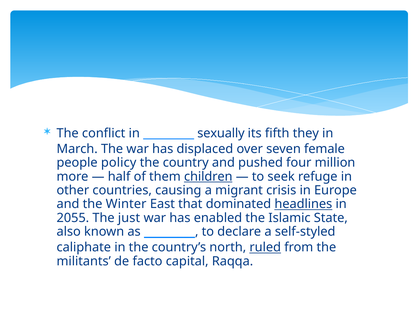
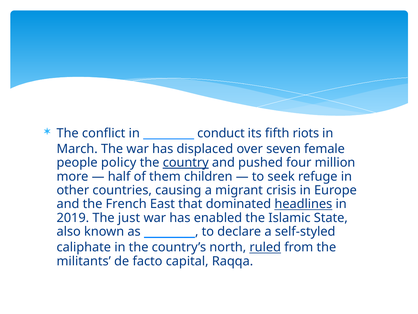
sexually: sexually -> conduct (221, 133)
they: they -> riots (306, 133)
country underline: none -> present (186, 162)
children underline: present -> none (208, 176)
Winter: Winter -> French (126, 204)
2055: 2055 -> 2019 (73, 218)
